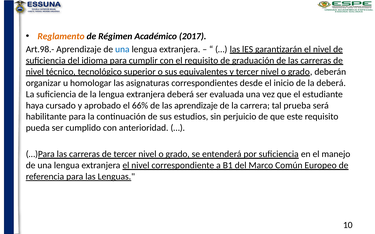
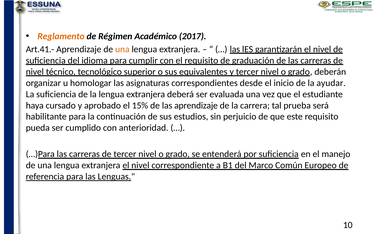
Art.98.-: Art.98.- -> Art.41.- (40, 49)
una colour: blue -> orange (122, 49)
la deberá: deberá -> ayudar (331, 83)
66%: 66% -> 15% (140, 106)
